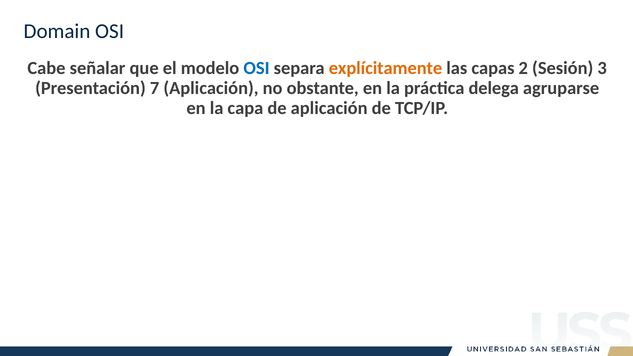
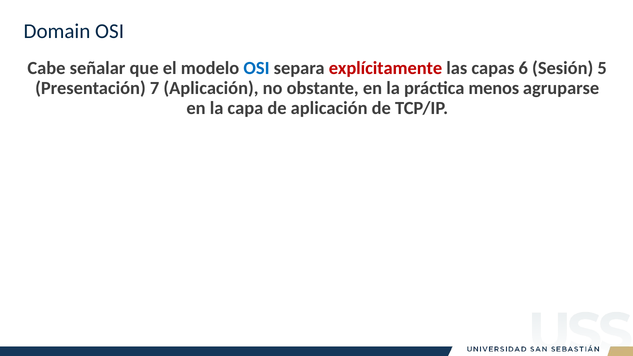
explícitamente colour: orange -> red (385, 68)
2: 2 -> 6 (523, 68)
3: 3 -> 5 (602, 68)
delega: delega -> menos (494, 88)
